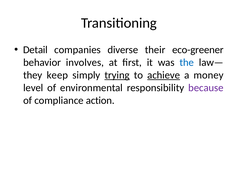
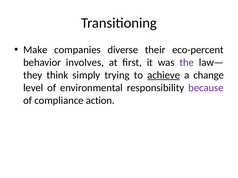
Detail: Detail -> Make (35, 50)
eco-greener: eco-greener -> eco-percent (198, 50)
the colour: blue -> purple (187, 63)
keep: keep -> think (57, 75)
trying underline: present -> none (117, 75)
money: money -> change (209, 75)
